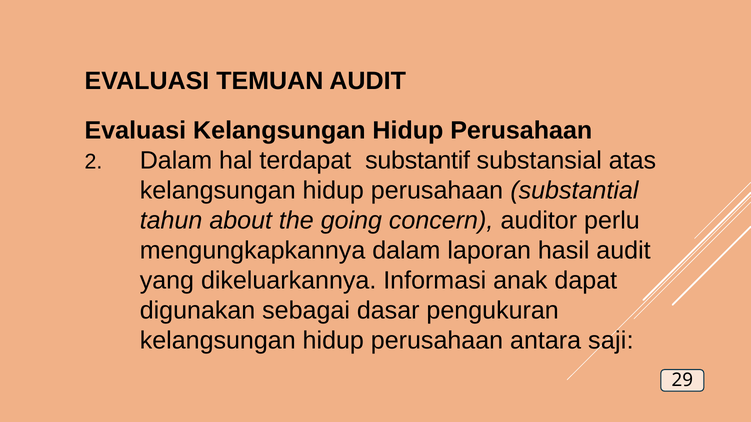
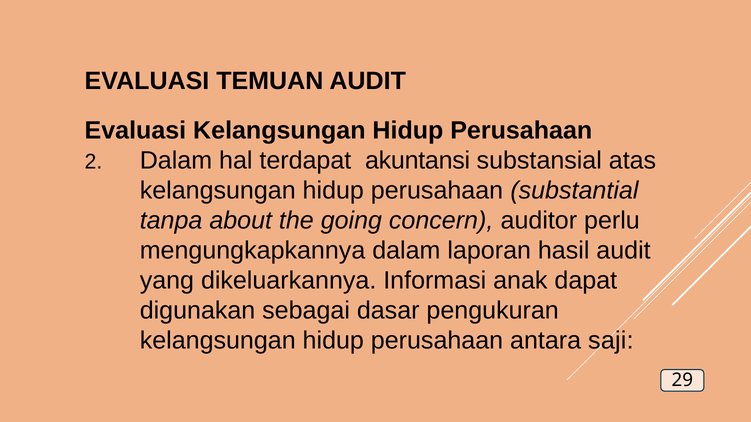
substantif: substantif -> akuntansi (418, 161)
tahun: tahun -> tanpa (171, 221)
